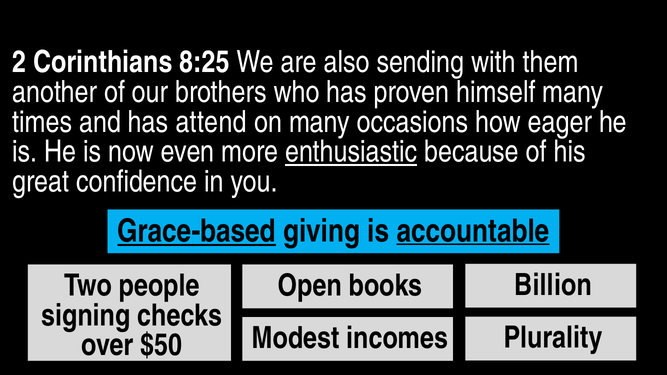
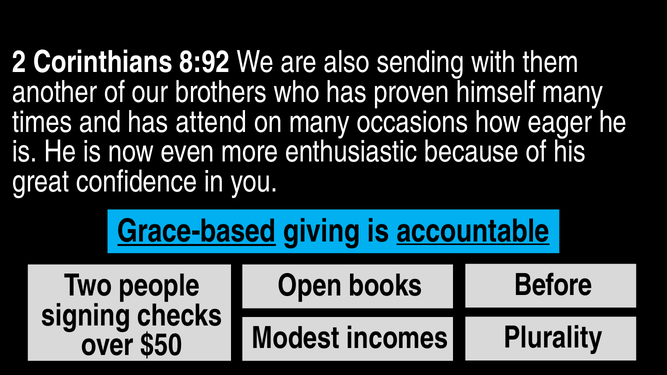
8:25: 8:25 -> 8:92 (205, 62)
enthusiastic underline: present -> none (351, 152)
Billion: Billion -> Before (553, 285)
